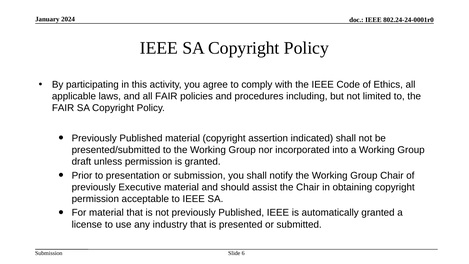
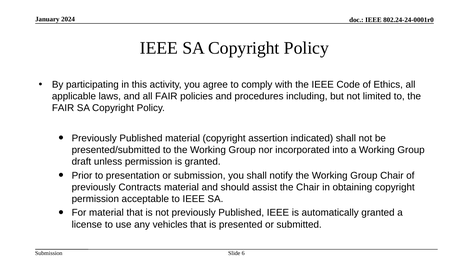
Executive: Executive -> Contracts (140, 187)
industry: industry -> vehicles (170, 224)
